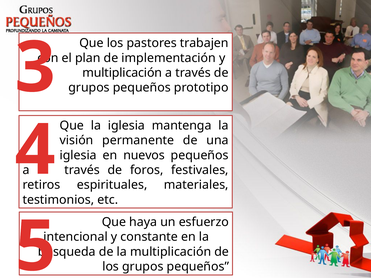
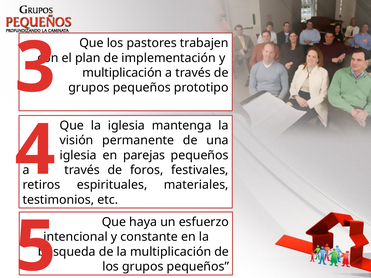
nuevos: nuevos -> parejas (144, 155)
